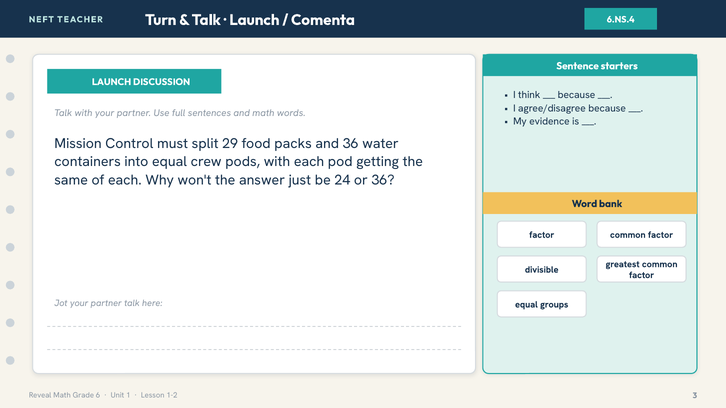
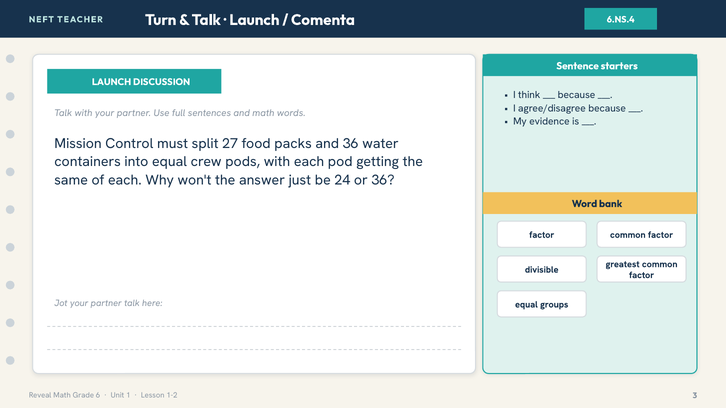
29: 29 -> 27 (230, 144)
